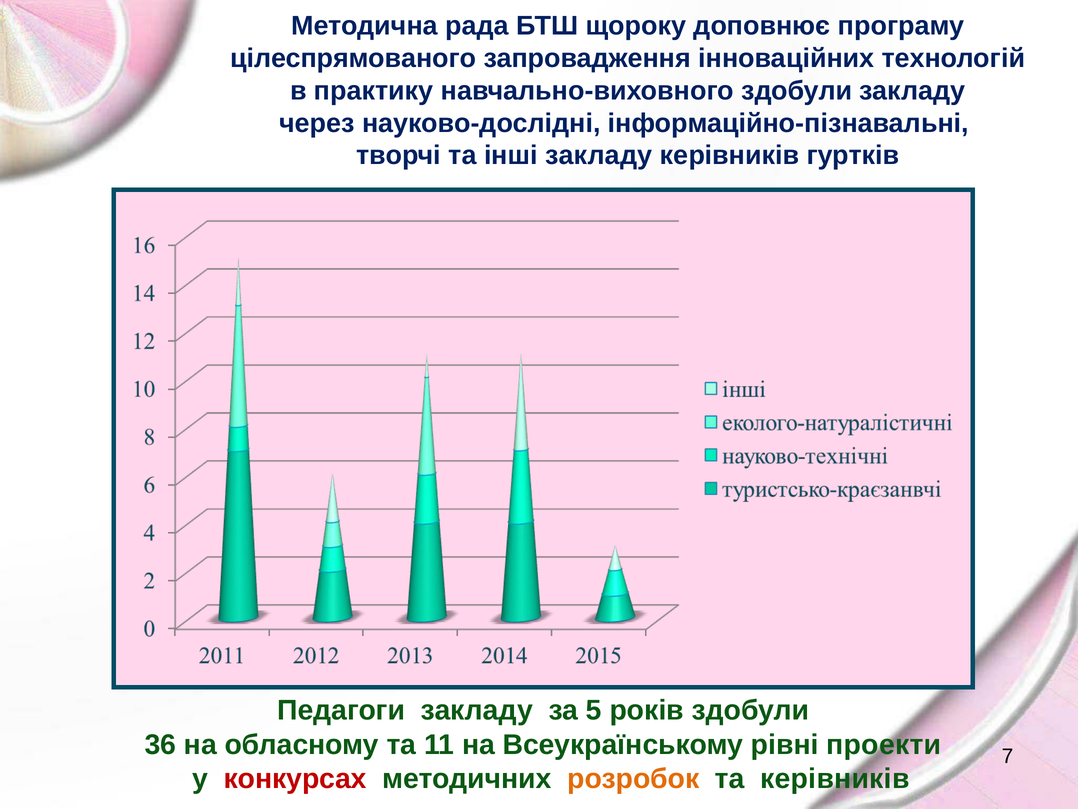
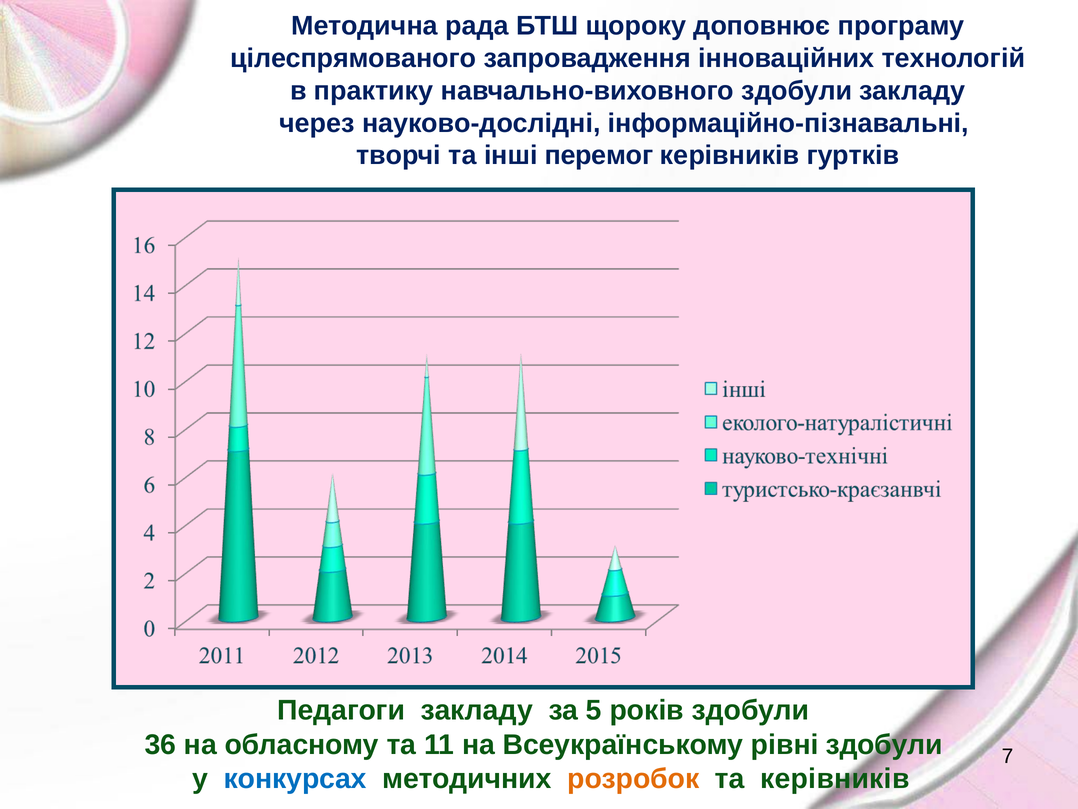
інші закладу: закладу -> перемог (599, 155)
рівні проекти: проекти -> здобули (884, 744)
конкурсах colour: red -> blue (295, 778)
